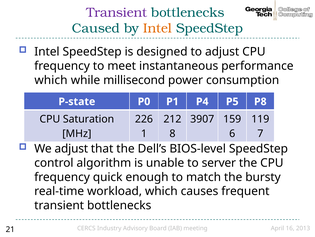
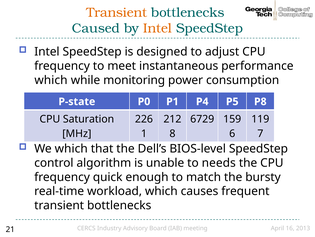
Transient colour: purple -> orange (117, 12)
millisecond: millisecond -> monitoring (134, 80)
3907: 3907 -> 6729 (202, 119)
We adjust: adjust -> which (71, 148)
server: server -> needs (219, 162)
